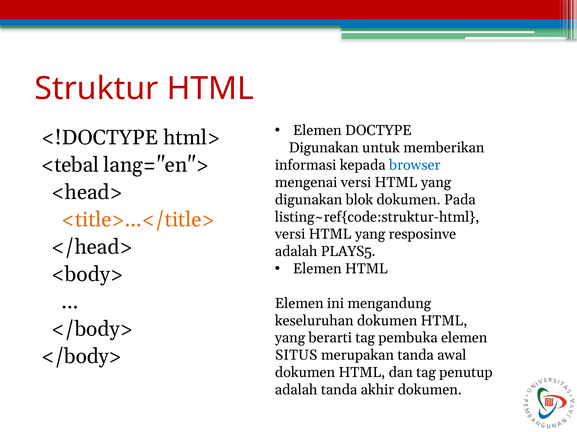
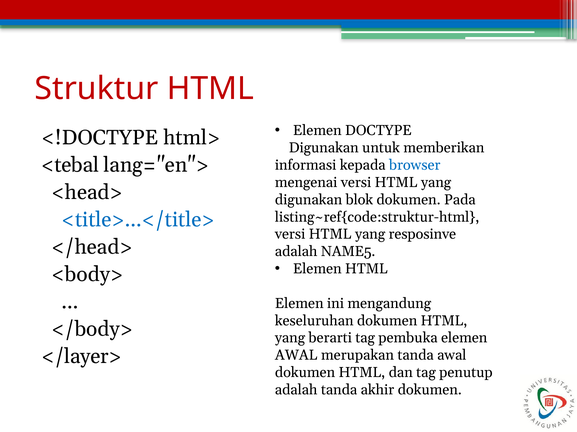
<title>...</title> colour: orange -> blue (138, 220)
PLAYS5: PLAYS5 -> NAME5 (348, 252)
</body>: </body> -> </layer> (82, 357)
SITUS: SITUS -> AWAL (296, 356)
